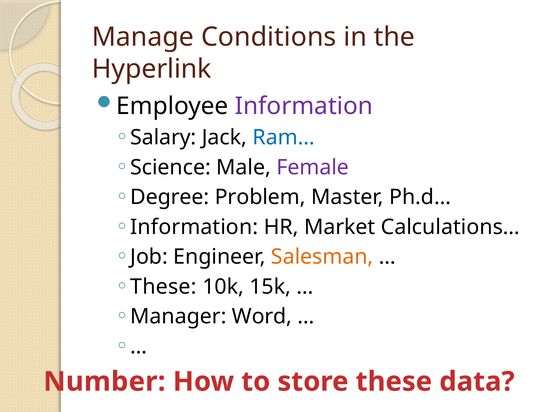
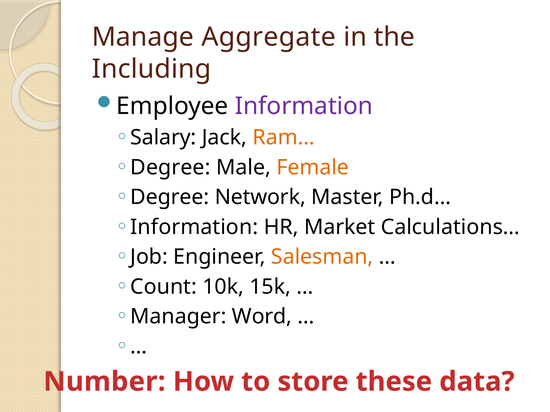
Conditions: Conditions -> Aggregate (269, 37)
Hyperlink: Hyperlink -> Including (152, 69)
Ram… colour: blue -> orange (283, 138)
Science: Science -> Degree (170, 168)
Female colour: purple -> orange (313, 168)
Problem: Problem -> Network (260, 197)
These: These -> Count (164, 287)
